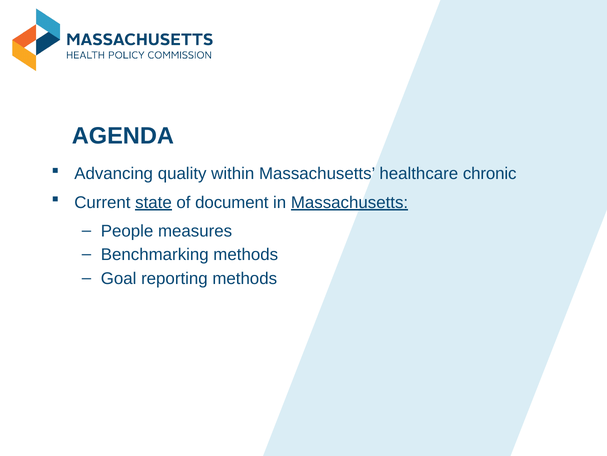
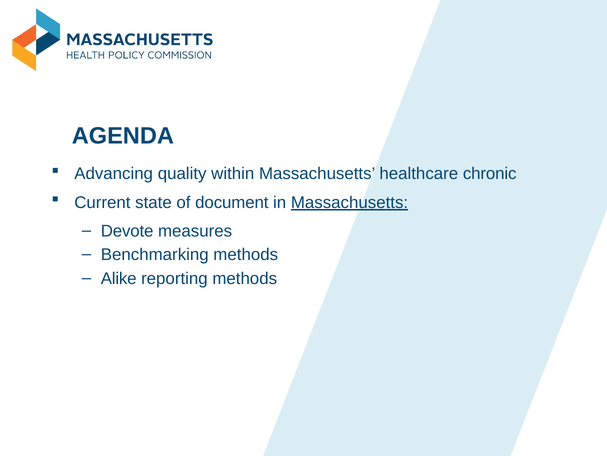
state underline: present -> none (153, 202)
People: People -> Devote (127, 231)
Goal: Goal -> Alike (119, 278)
